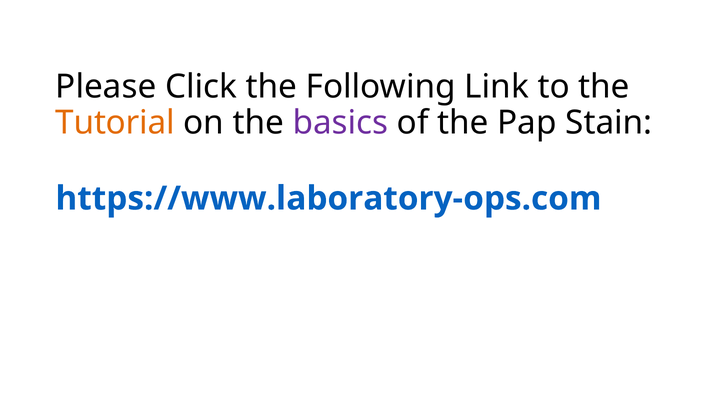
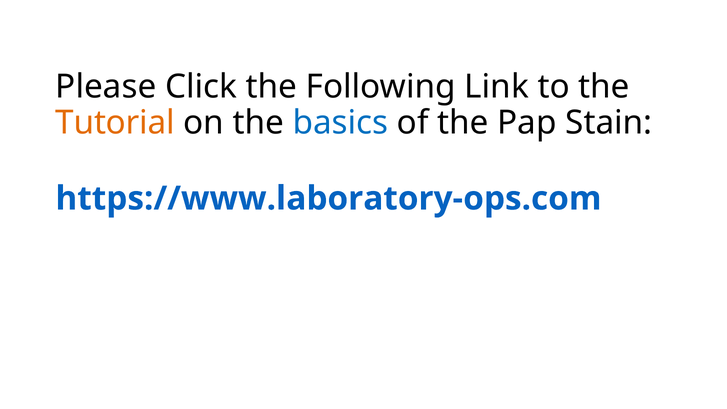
basics colour: purple -> blue (341, 123)
